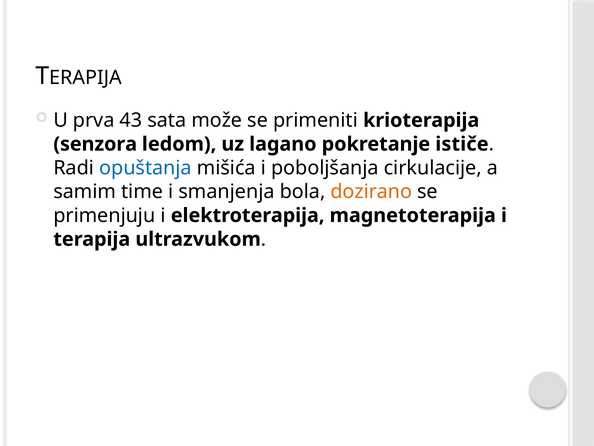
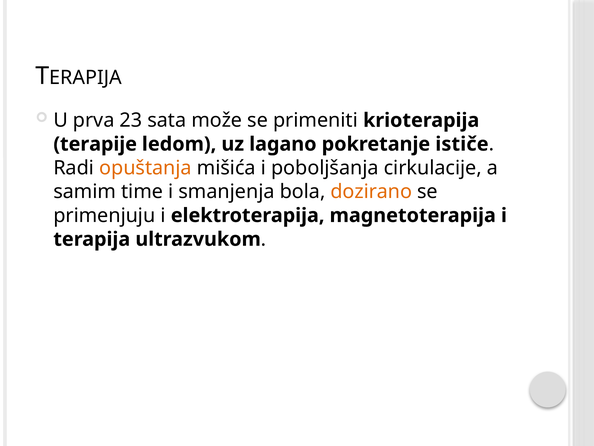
43: 43 -> 23 (131, 120)
senzora: senzora -> terapije (95, 144)
opuštanja colour: blue -> orange (145, 168)
